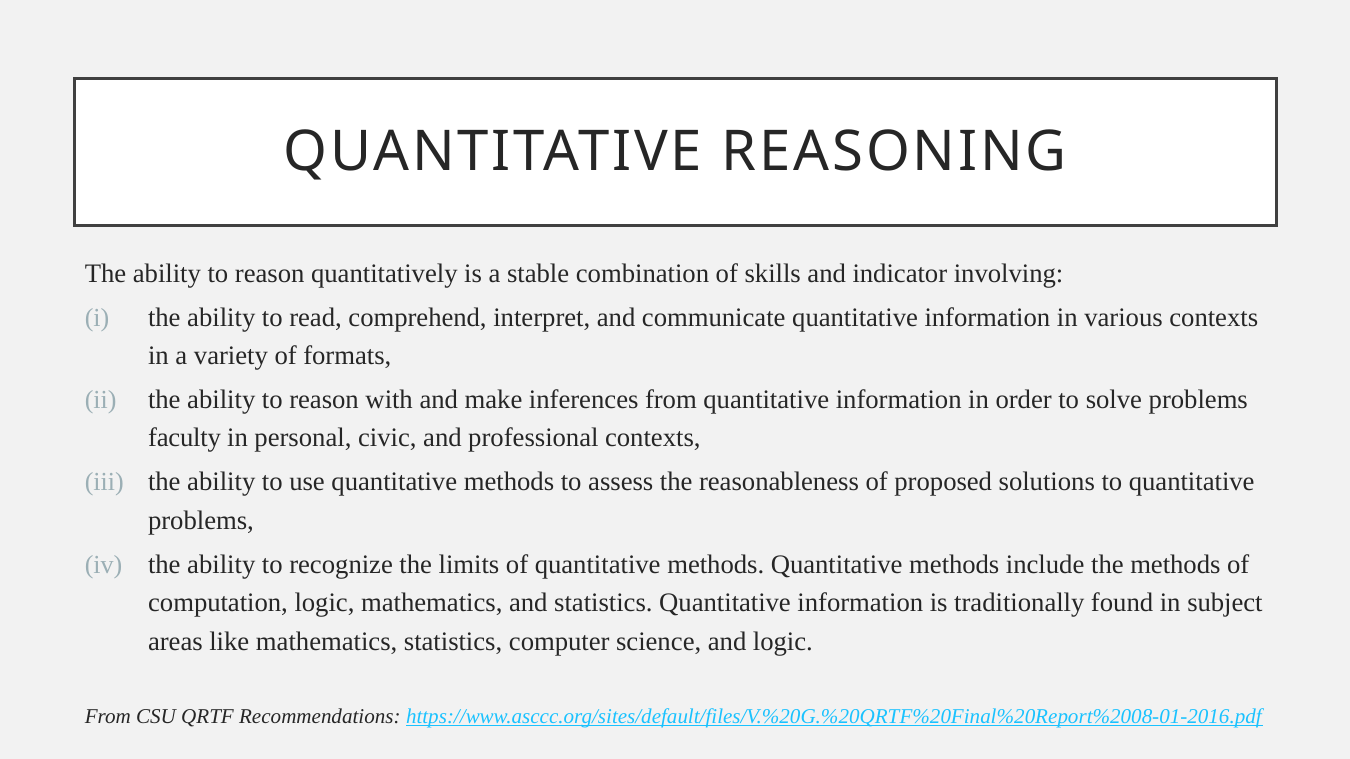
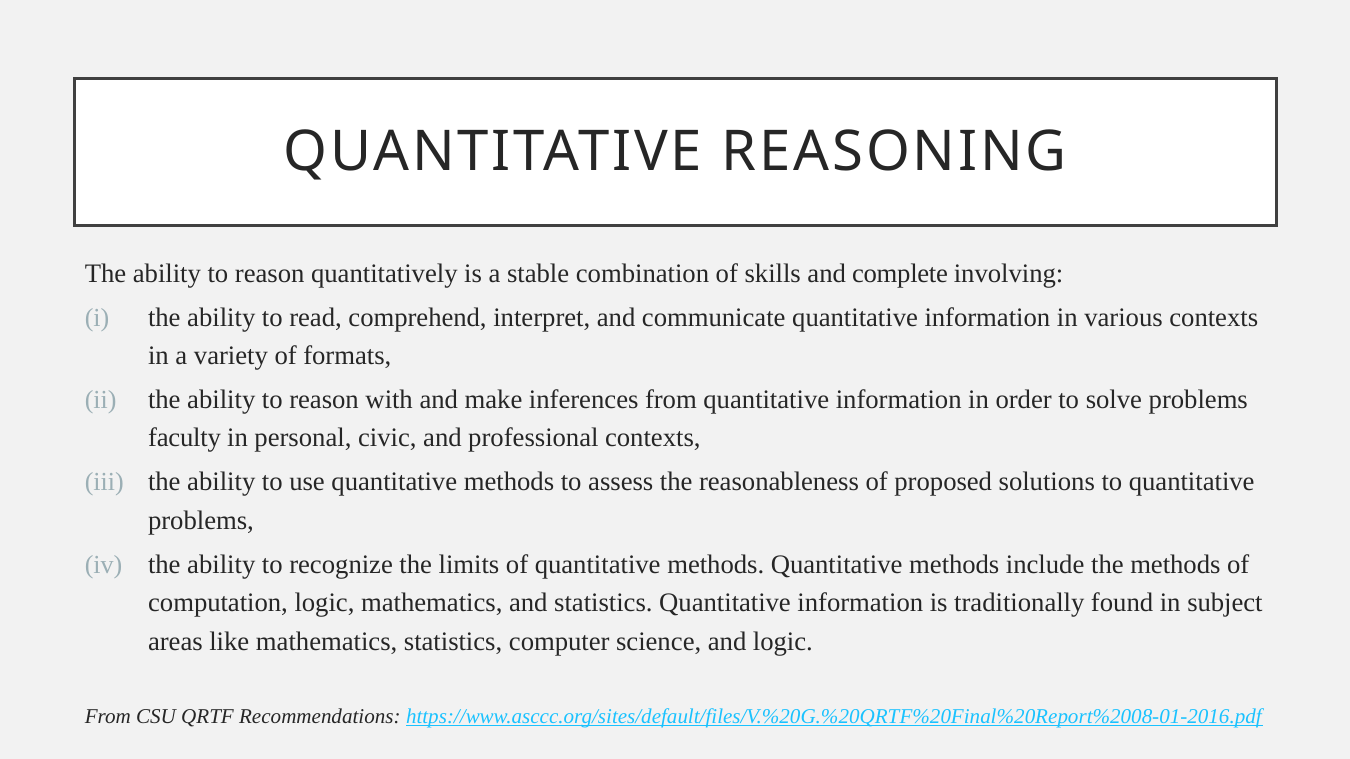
indicator: indicator -> complete (900, 273)
